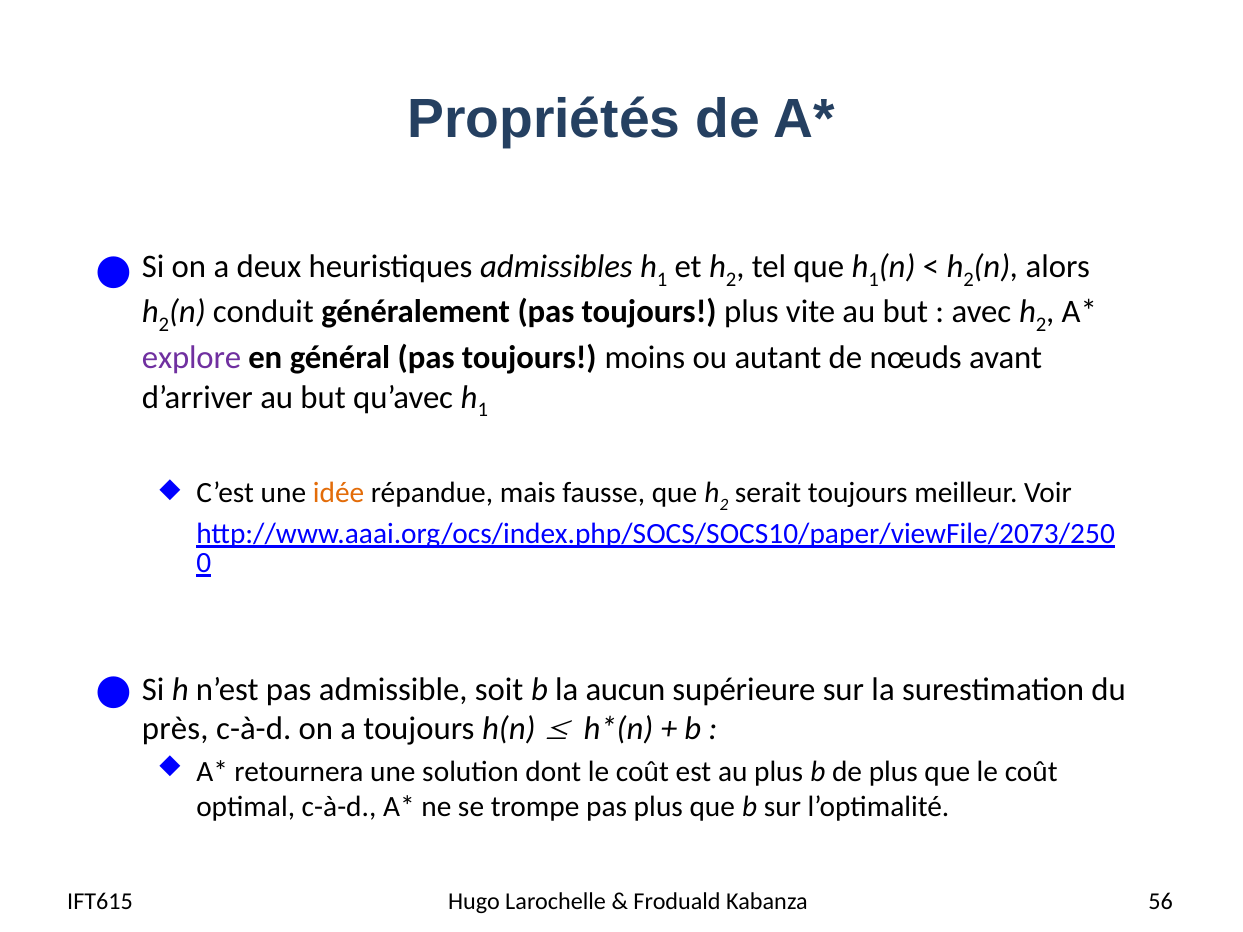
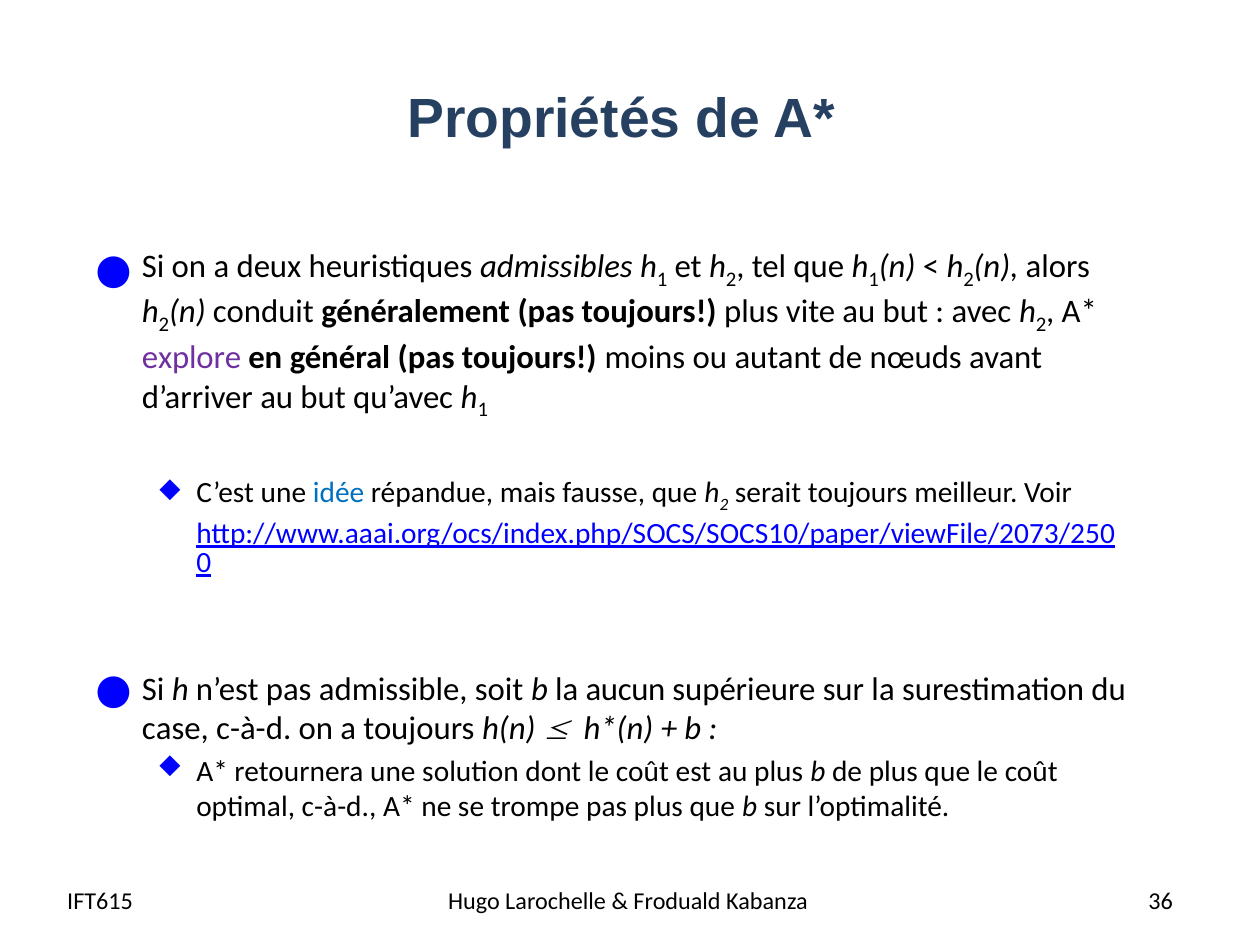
idée colour: orange -> blue (339, 493)
près: près -> case (175, 729)
56: 56 -> 36 (1161, 902)
